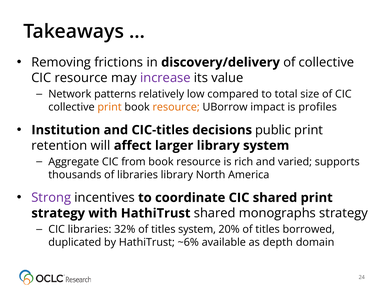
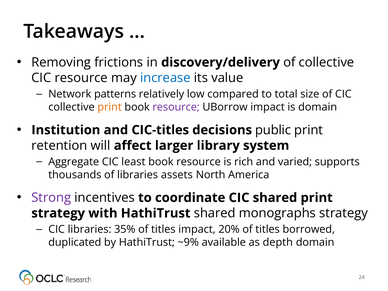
increase colour: purple -> blue (165, 78)
resource colour: orange -> purple (176, 107)
is profiles: profiles -> domain (318, 107)
from: from -> least (133, 162)
libraries library: library -> assets (177, 175)
32%: 32% -> 35% (125, 229)
titles system: system -> impact (197, 229)
~6%: ~6% -> ~9% (188, 242)
